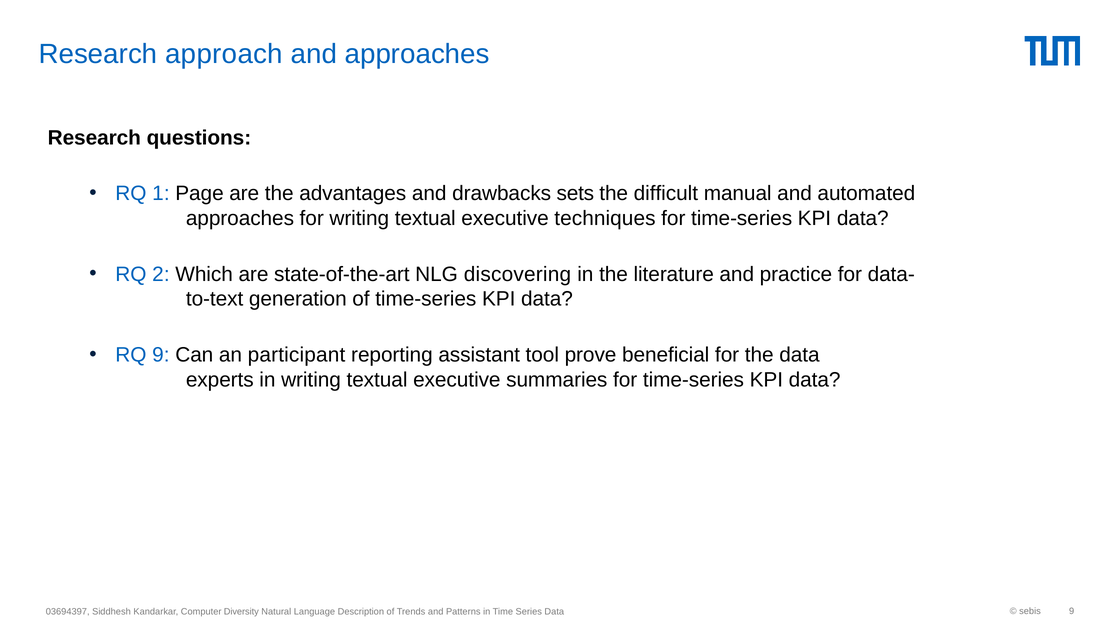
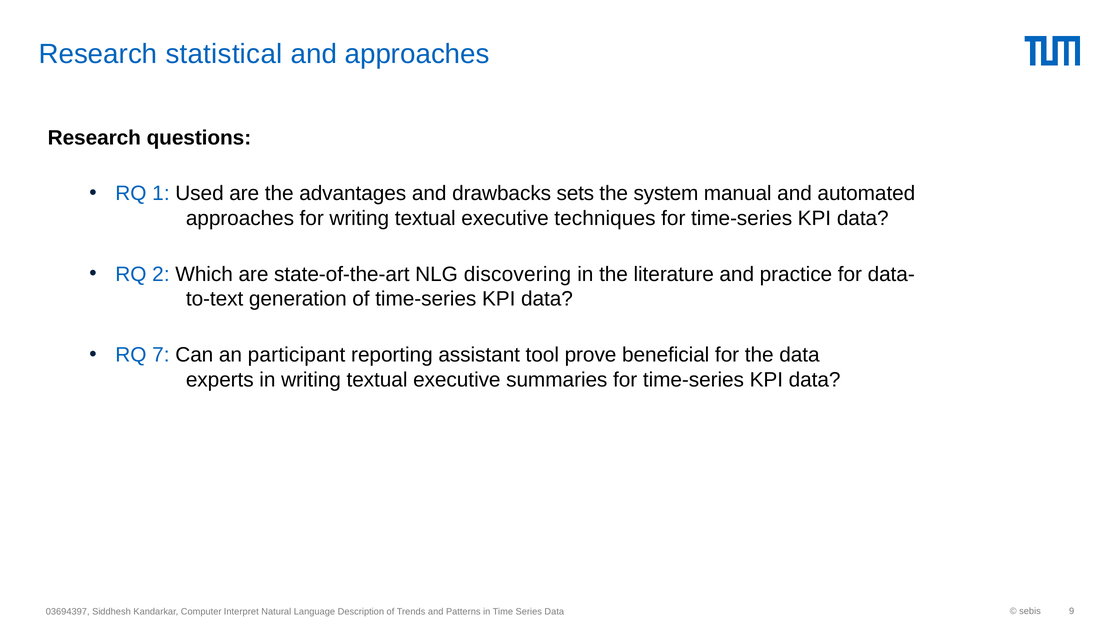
approach: approach -> statistical (224, 54)
Page: Page -> Used (199, 194)
difficult: difficult -> system (666, 194)
RQ 9: 9 -> 7 (161, 355)
Diversity: Diversity -> Interpret (241, 612)
